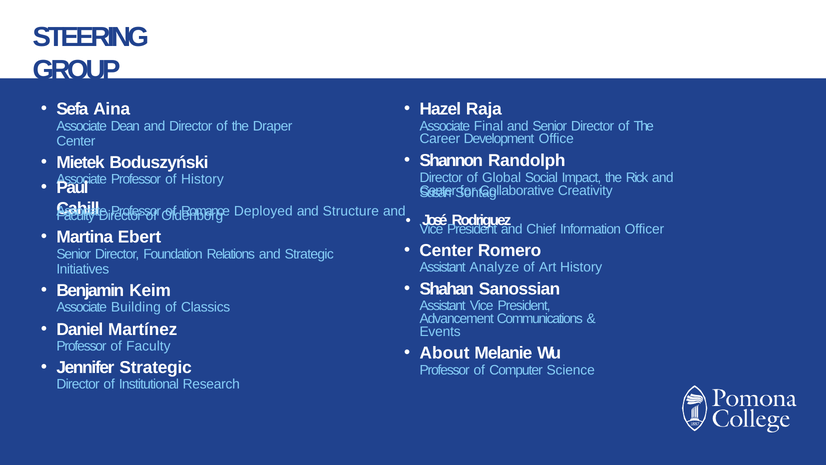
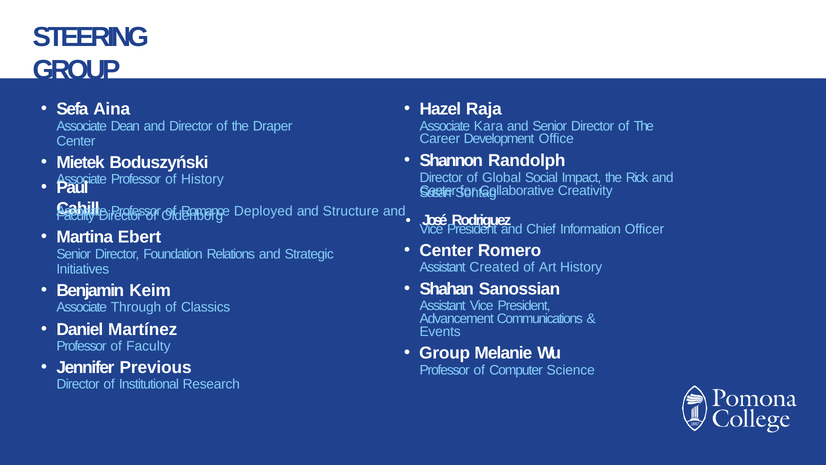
Final: Final -> Kara (488, 126)
Analyze: Analyze -> Created (494, 267)
Building: Building -> Through (136, 307)
About: About -> Group (445, 353)
Jennifer Strategic: Strategic -> Previous (156, 367)
